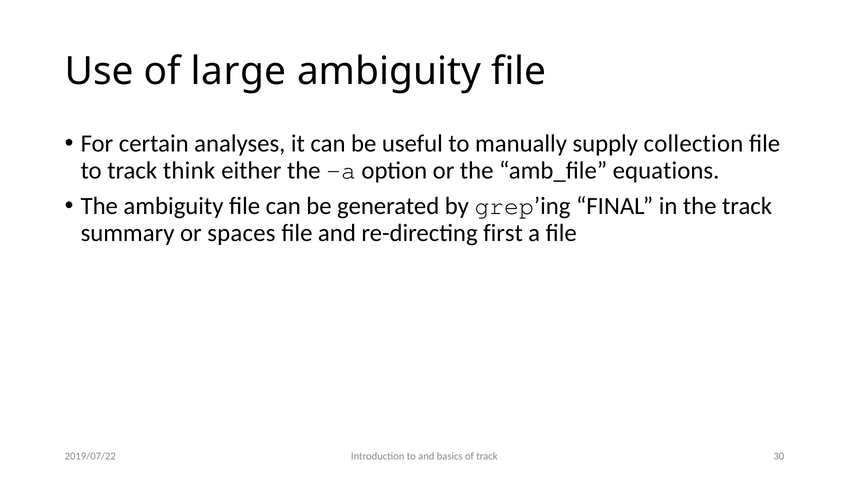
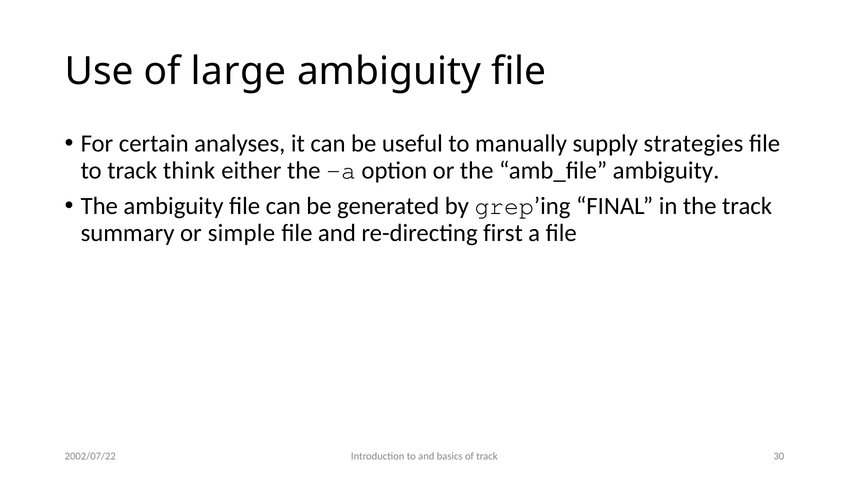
collection: collection -> strategies (693, 144)
amb_file equations: equations -> ambiguity (666, 170)
spaces: spaces -> simple (241, 233)
2019/07/22: 2019/07/22 -> 2002/07/22 (90, 456)
